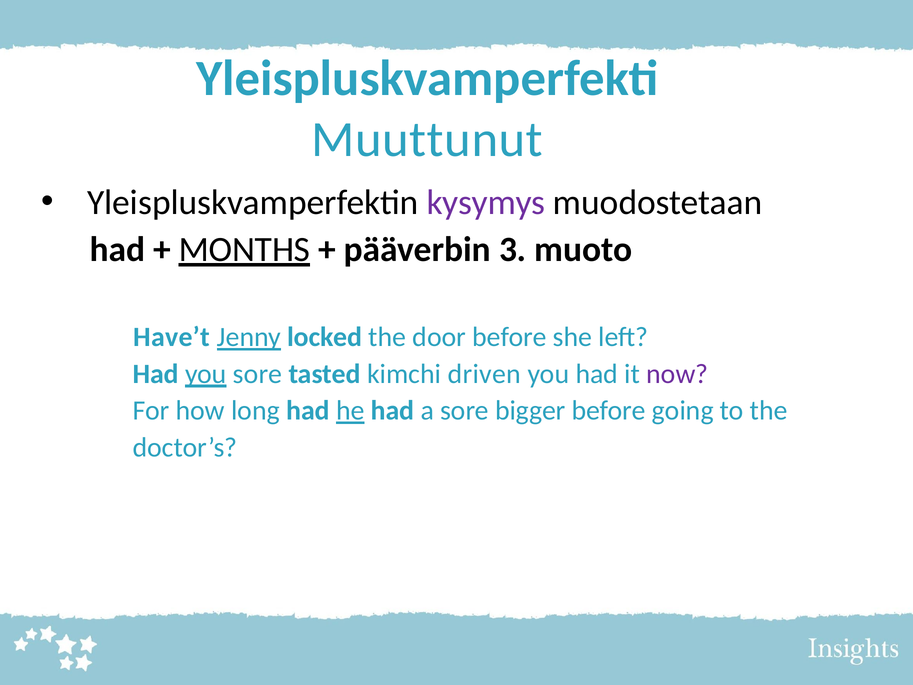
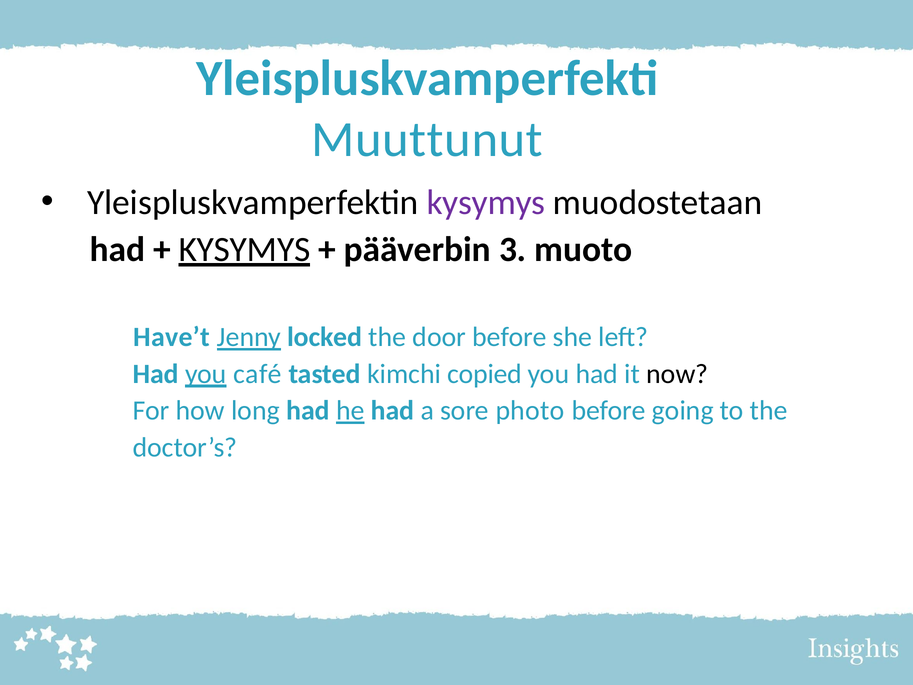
MONTHS: MONTHS -> KYSYMYS (245, 249)
you sore: sore -> café (258, 374)
driven: driven -> copied (485, 374)
now colour: purple -> black (677, 374)
bigger: bigger -> photo (530, 411)
